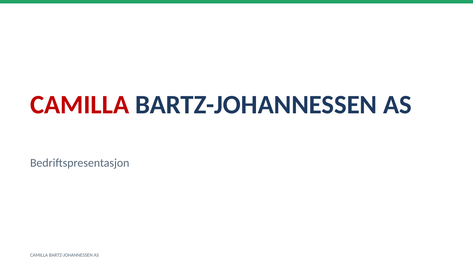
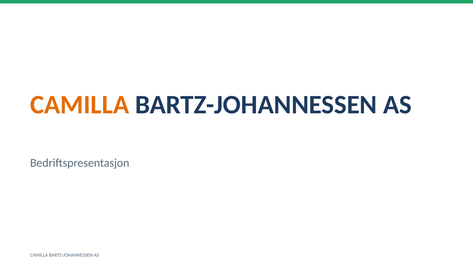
CAMILLA colour: red -> orange (80, 105)
